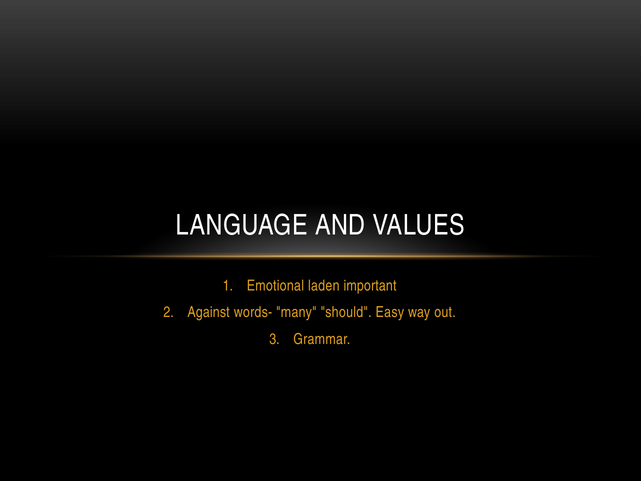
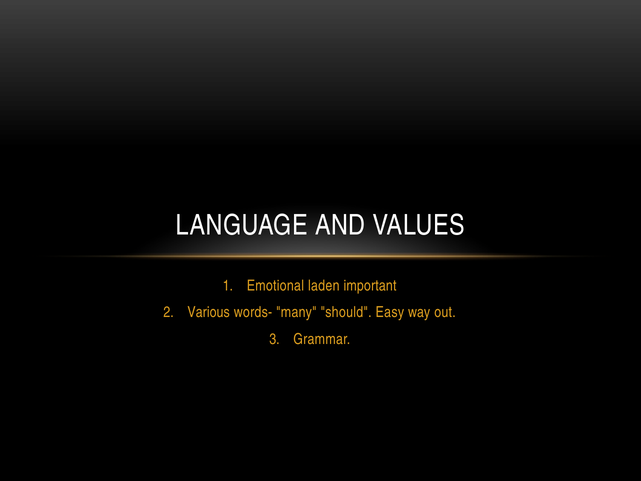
Against: Against -> Various (209, 312)
